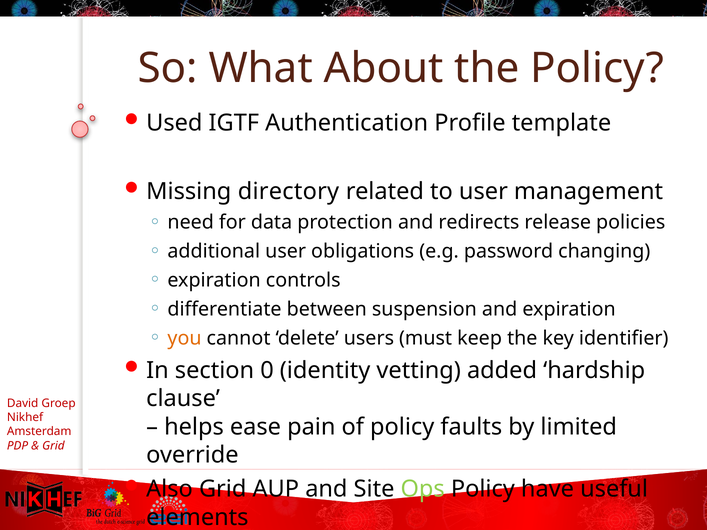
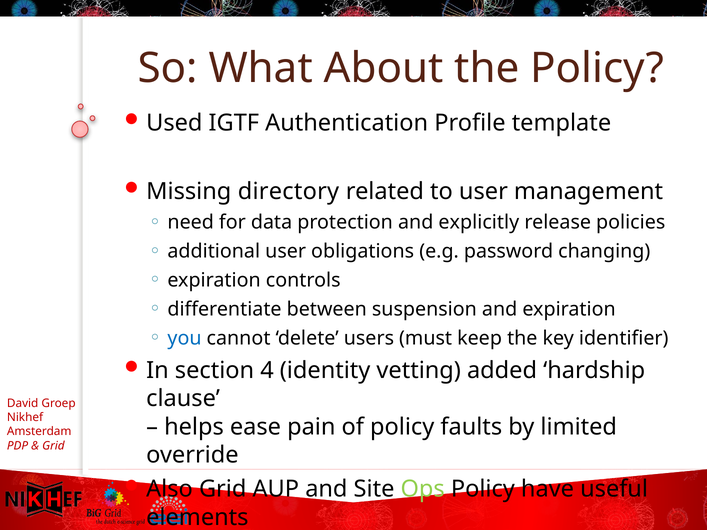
redirects: redirects -> explicitly (479, 222)
you colour: orange -> blue (185, 338)
0: 0 -> 4 (267, 370)
